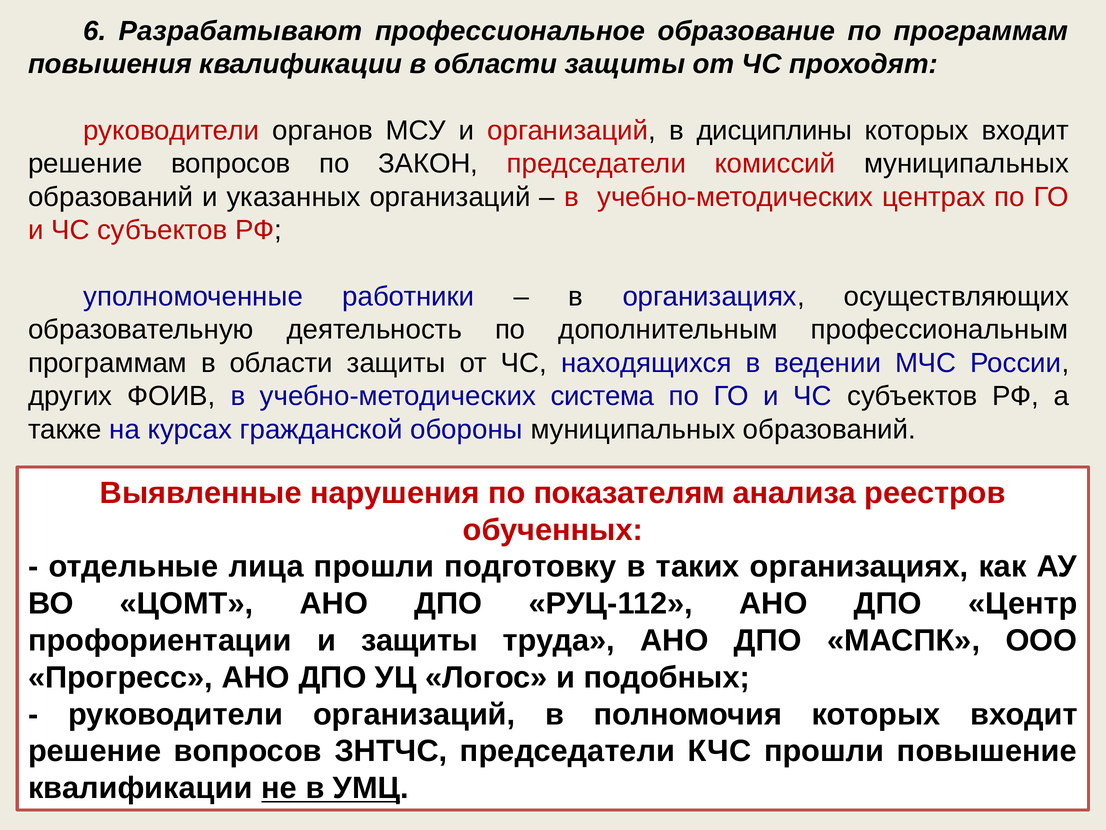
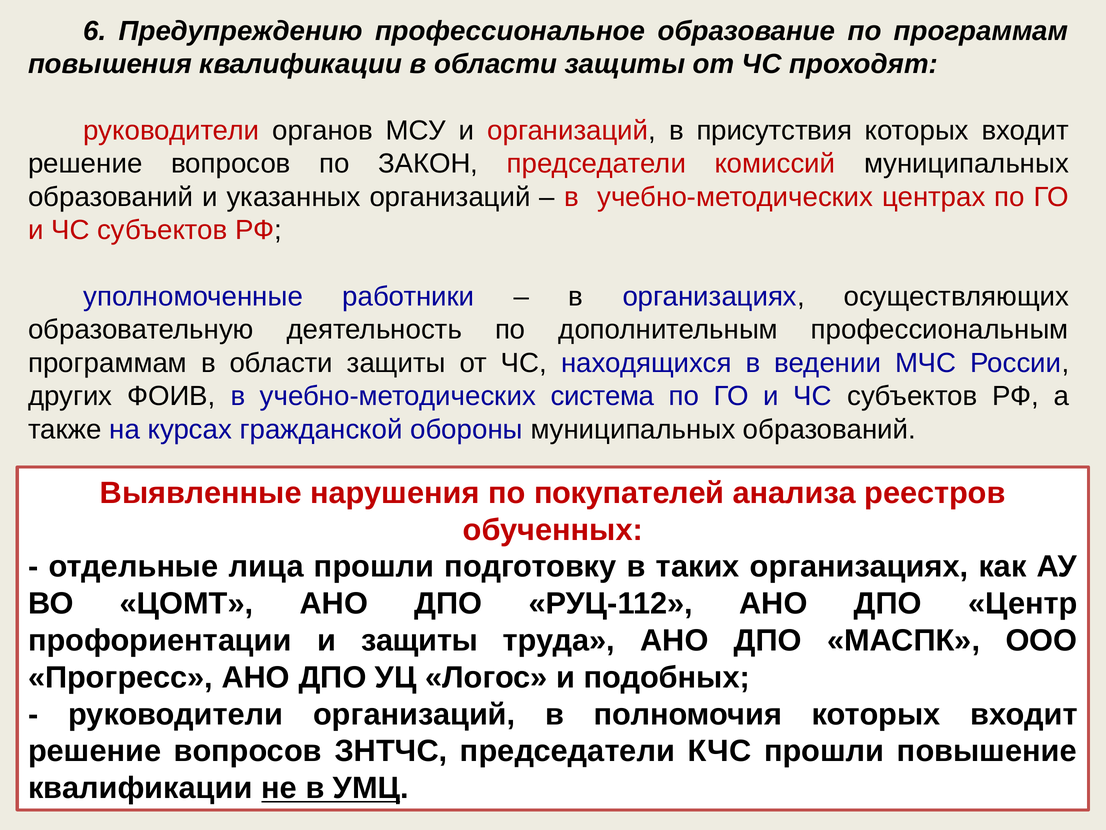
Разрабатывают: Разрабатывают -> Предупреждению (241, 31)
дисциплины: дисциплины -> присутствия (774, 131)
показателям: показателям -> покупателей (629, 493)
